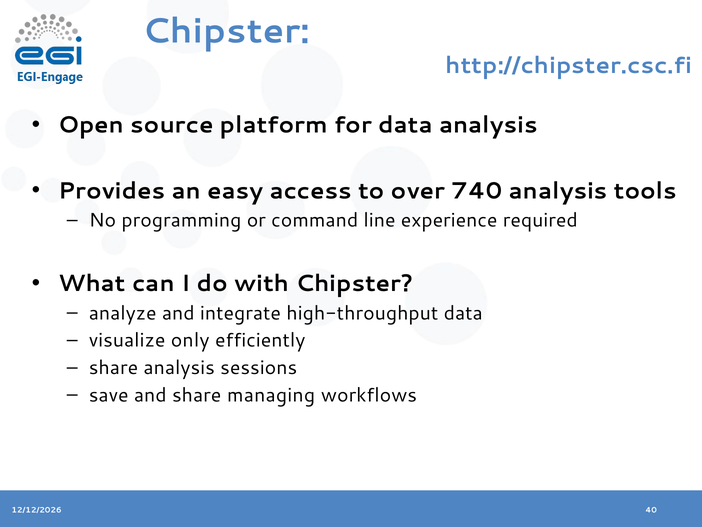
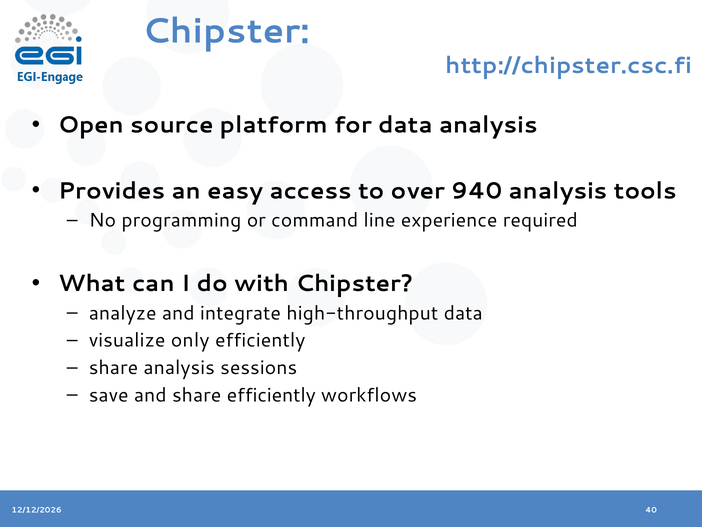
740: 740 -> 940 (477, 191)
share managing: managing -> efficiently (271, 395)
